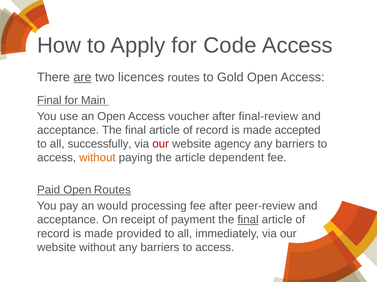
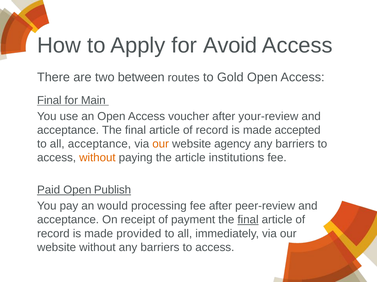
Code: Code -> Avoid (230, 46)
are underline: present -> none (82, 77)
licences: licences -> between (141, 77)
final-review: final-review -> your-review (268, 117)
all successfully: successfully -> acceptance (99, 144)
our colour: red -> orange (161, 144)
dependent: dependent -> institutions (236, 158)
Open Routes: Routes -> Publish (112, 190)
